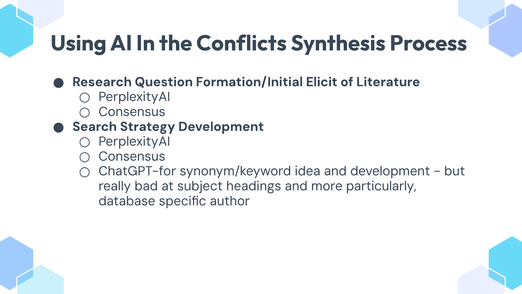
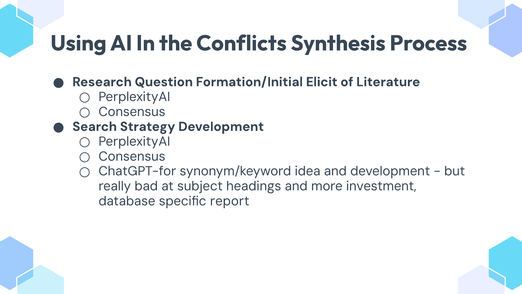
particularly: particularly -> investment (381, 186)
author: author -> report (230, 201)
